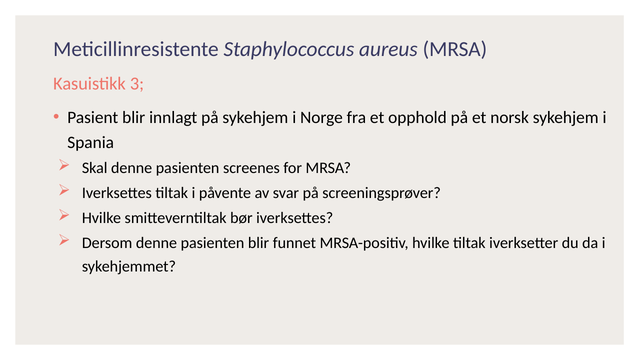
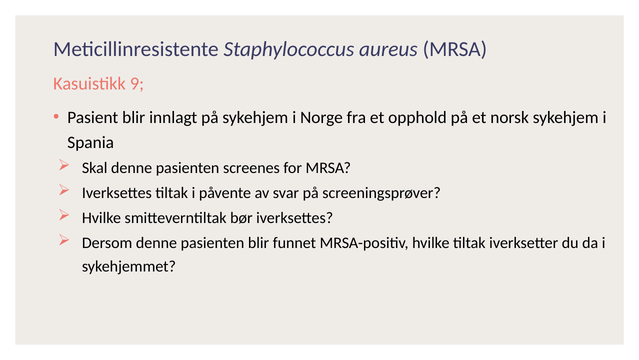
3: 3 -> 9 (137, 84)
